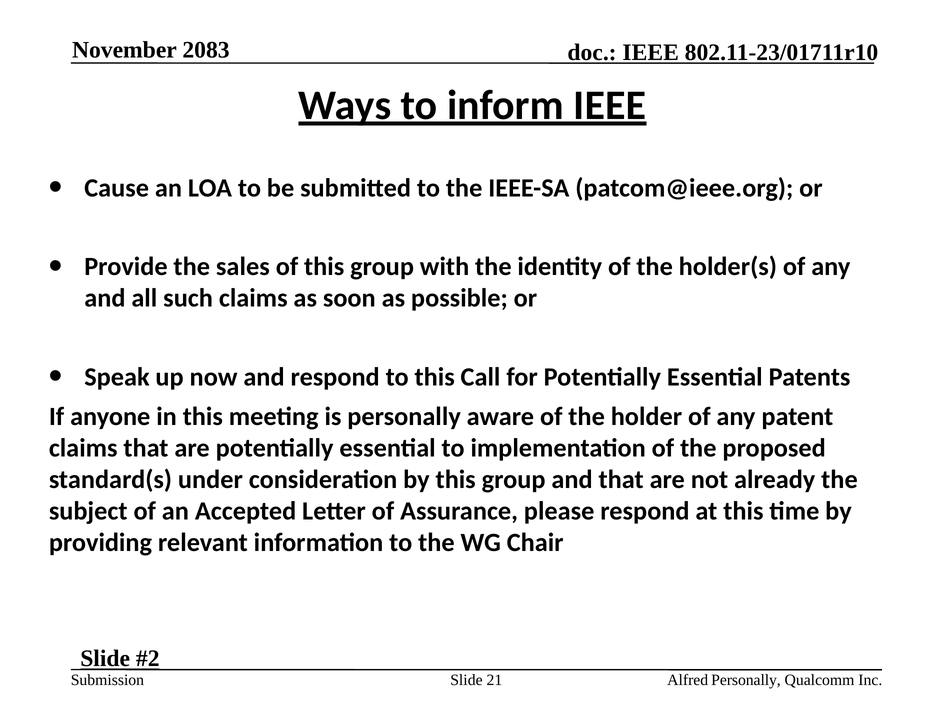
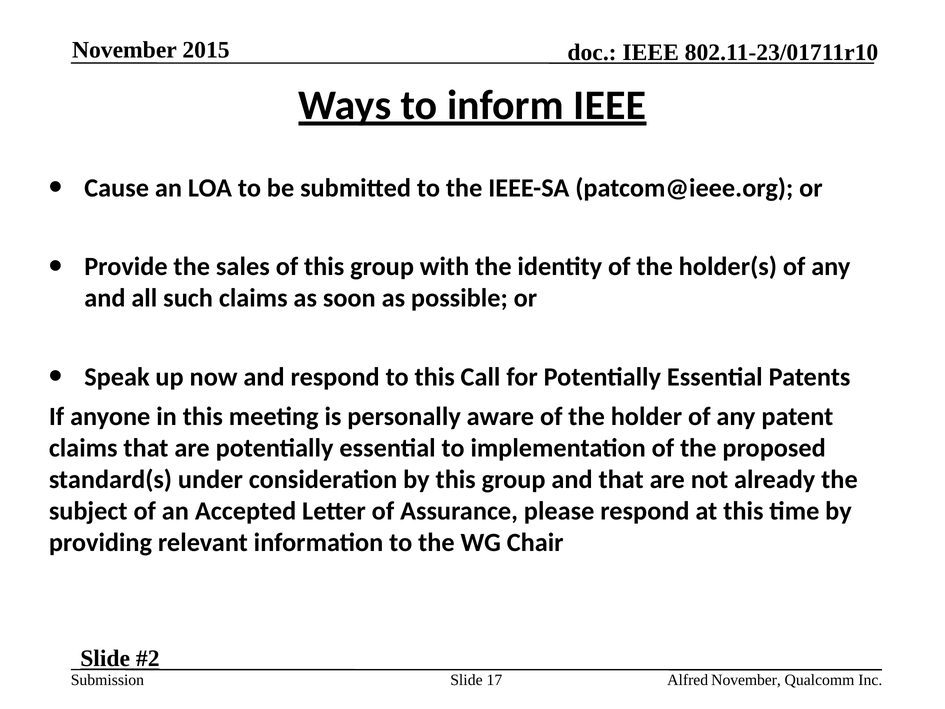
2083: 2083 -> 2015 (206, 50)
21: 21 -> 17 (494, 680)
Alfred Personally: Personally -> November (746, 680)
